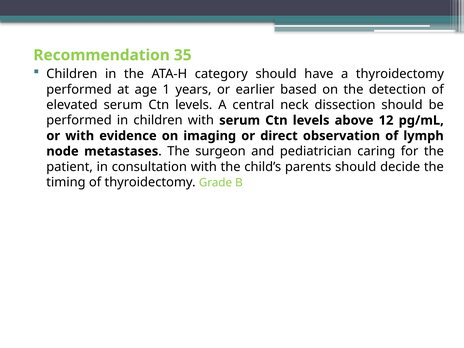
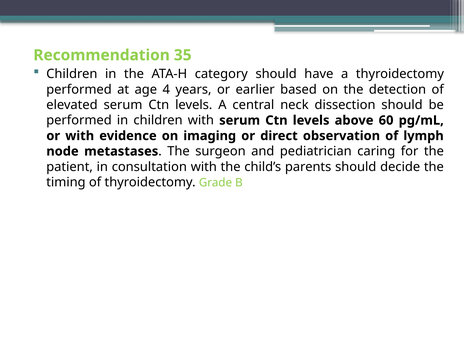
1: 1 -> 4 (166, 89)
12: 12 -> 60 (386, 120)
